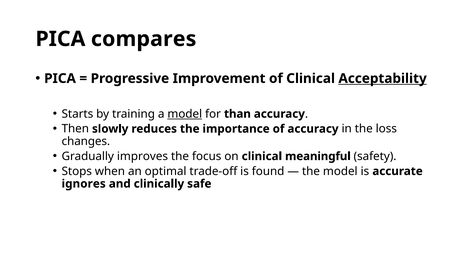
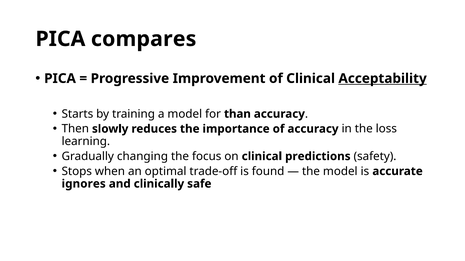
model underline: present -> none (185, 114)
changes: changes -> learning (86, 142)
improves: improves -> changing (142, 157)
meaningful: meaningful -> predictions (318, 157)
